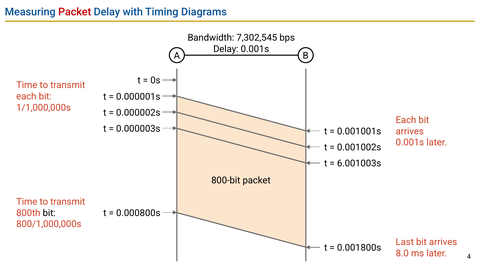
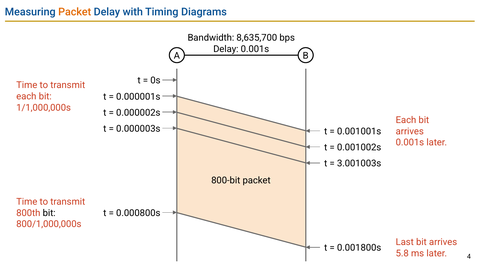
Packet colour: red -> orange (75, 12)
7,302,545: 7,302,545 -> 8,635,700 (257, 38)
6.001003s: 6.001003s -> 3.001003s (359, 164)
8.0: 8.0 -> 5.8 (402, 254)
